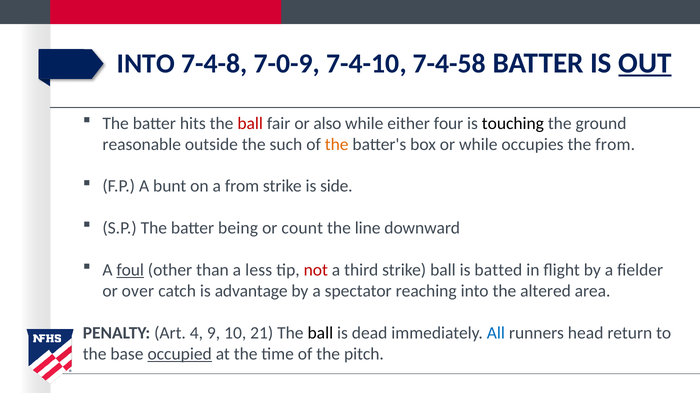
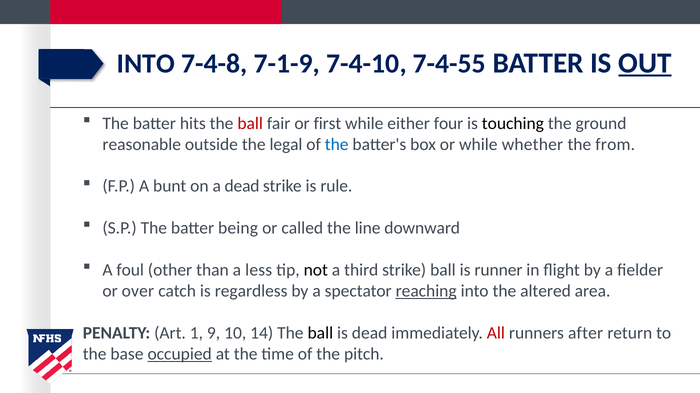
7-0-9: 7-0-9 -> 7-1-9 (287, 64)
7-4-58: 7-4-58 -> 7-4-55 (449, 64)
also: also -> first (327, 124)
such: such -> legal (286, 145)
the colour: orange -> blue (337, 145)
occupies: occupies -> whether (532, 145)
a from: from -> dead (242, 187)
side: side -> rule (336, 187)
count: count -> called (302, 229)
foul underline: present -> none (130, 271)
not colour: red -> black (316, 271)
batted: batted -> runner (498, 271)
advantage: advantage -> regardless (251, 292)
reaching underline: none -> present (426, 292)
4: 4 -> 1 (196, 334)
21: 21 -> 14 (262, 334)
All colour: blue -> red (496, 334)
head: head -> after (586, 334)
